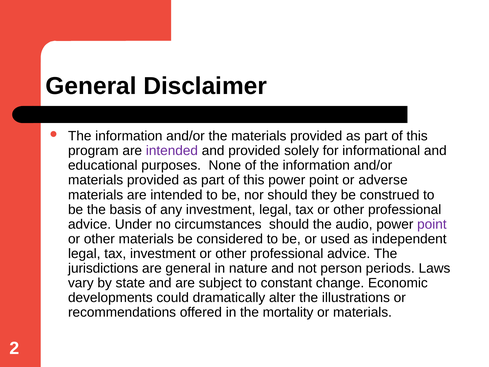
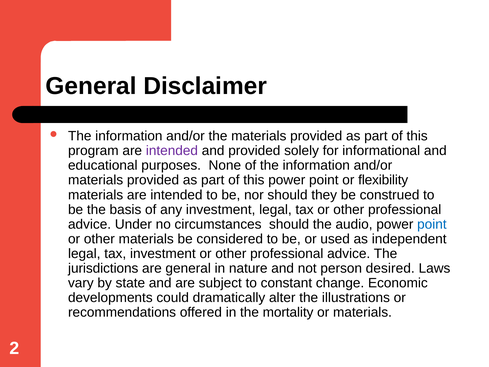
adverse: adverse -> flexibility (383, 180)
point colour: purple -> blue (432, 224)
periods: periods -> desired (390, 268)
